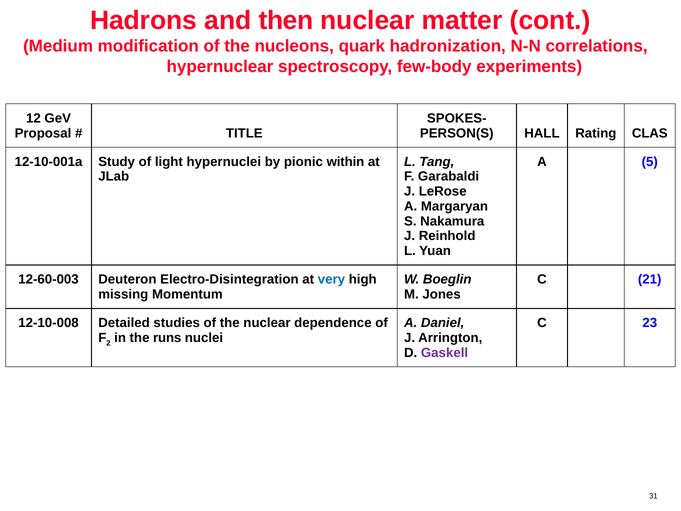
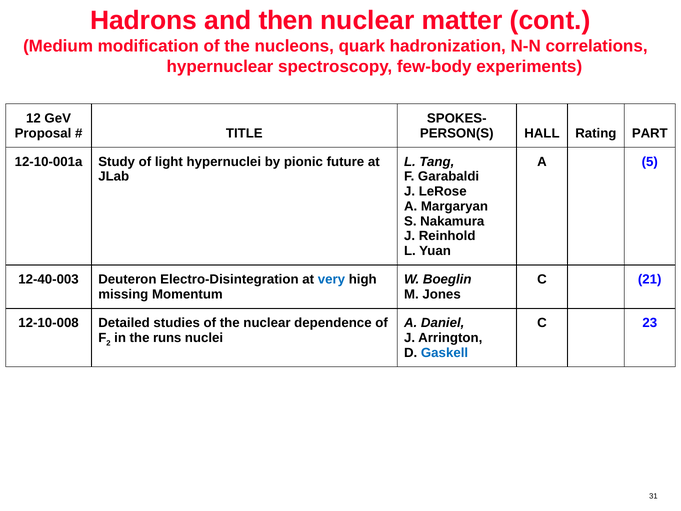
CLAS: CLAS -> PART (650, 133)
within: within -> future (345, 162)
12-60-003: 12-60-003 -> 12-40-003 (49, 279)
Gaskell colour: purple -> blue (445, 353)
